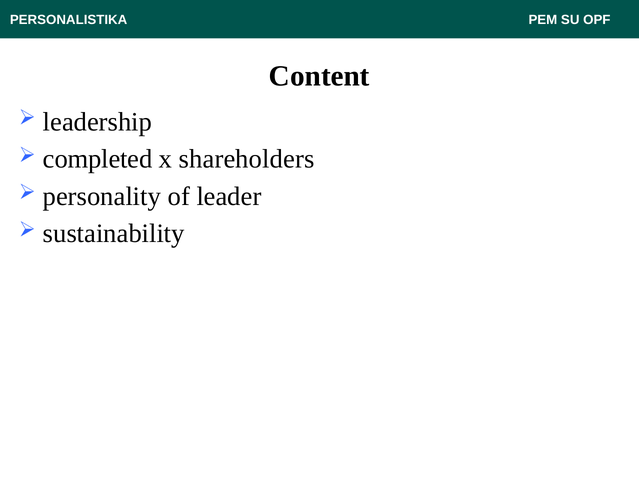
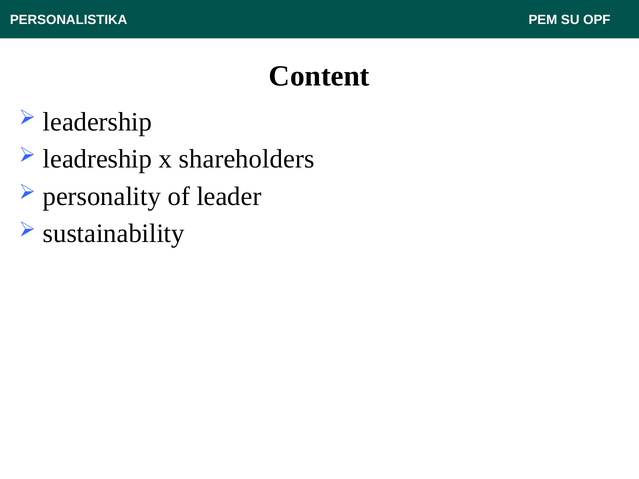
completed: completed -> leadreship (98, 159)
